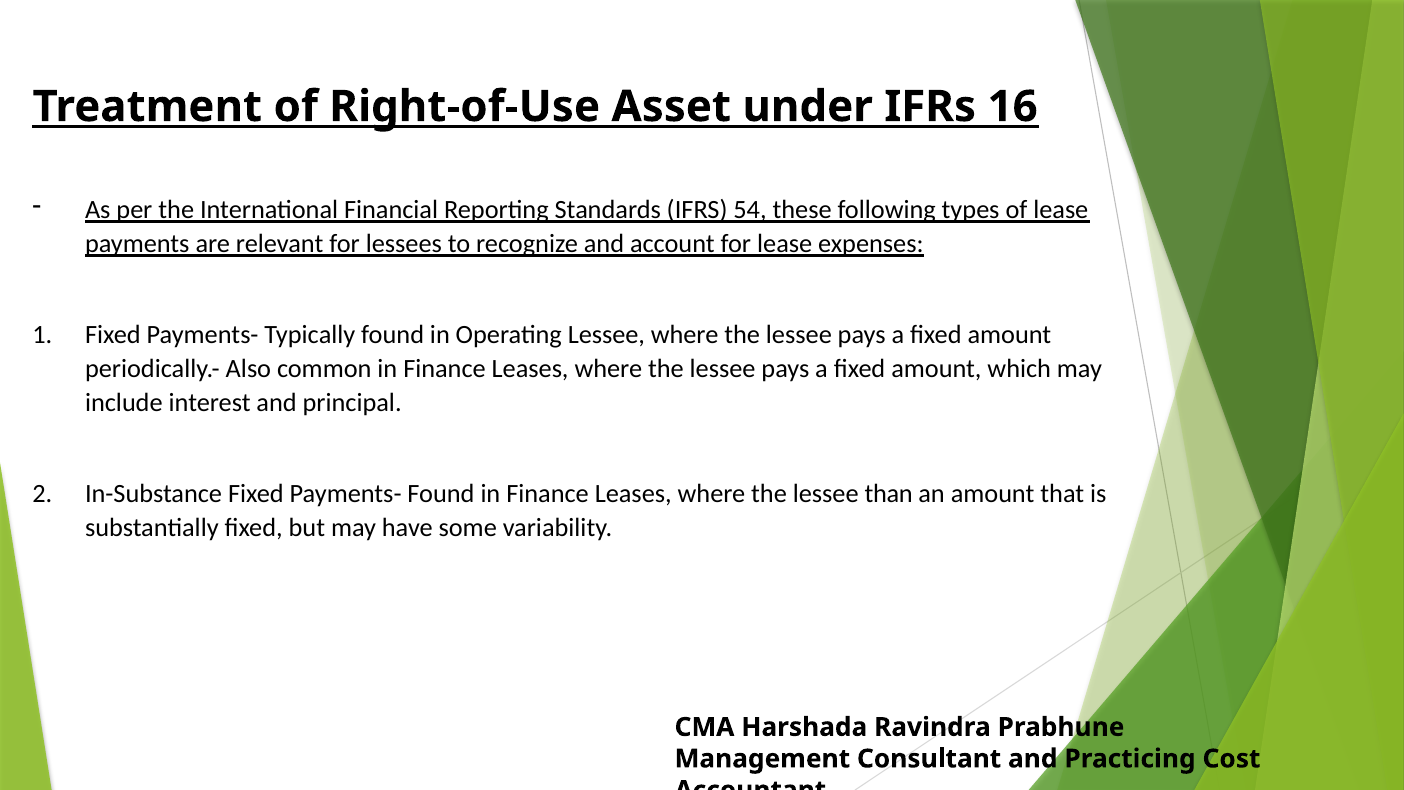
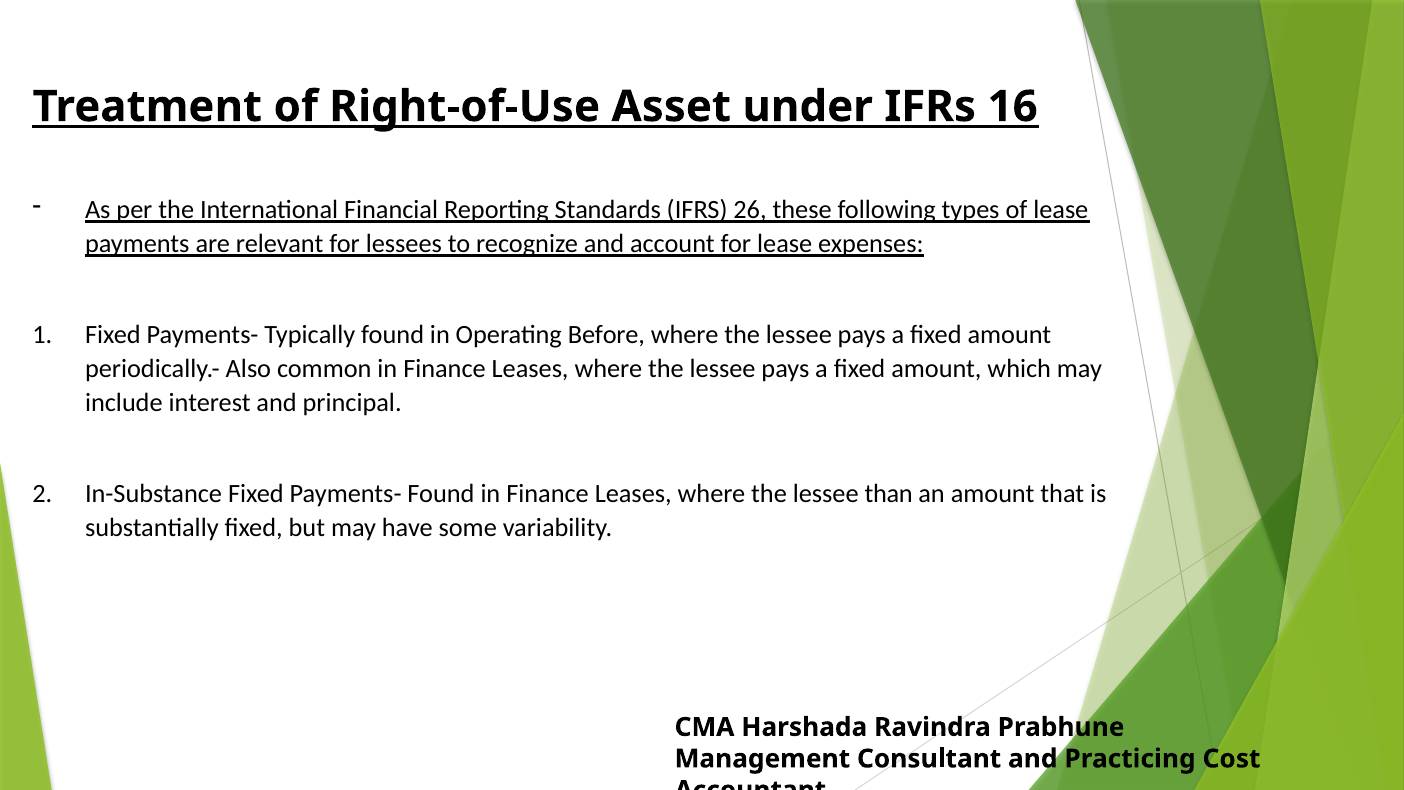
54: 54 -> 26 (750, 210)
Operating Lessee: Lessee -> Before (606, 335)
